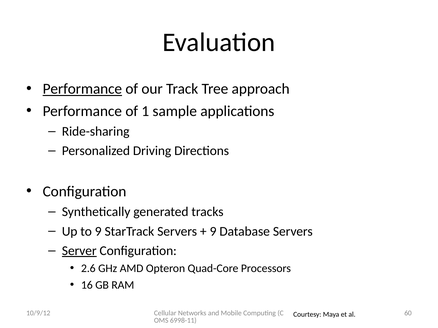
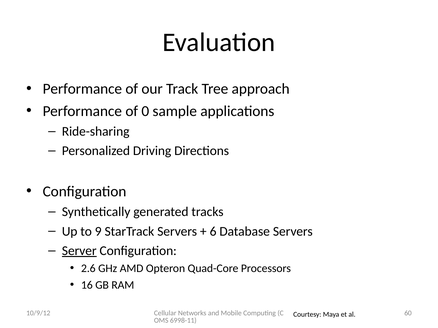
Performance underline: present -> none (82, 89)
1: 1 -> 0 (145, 111)
9: 9 -> 6 (213, 232)
